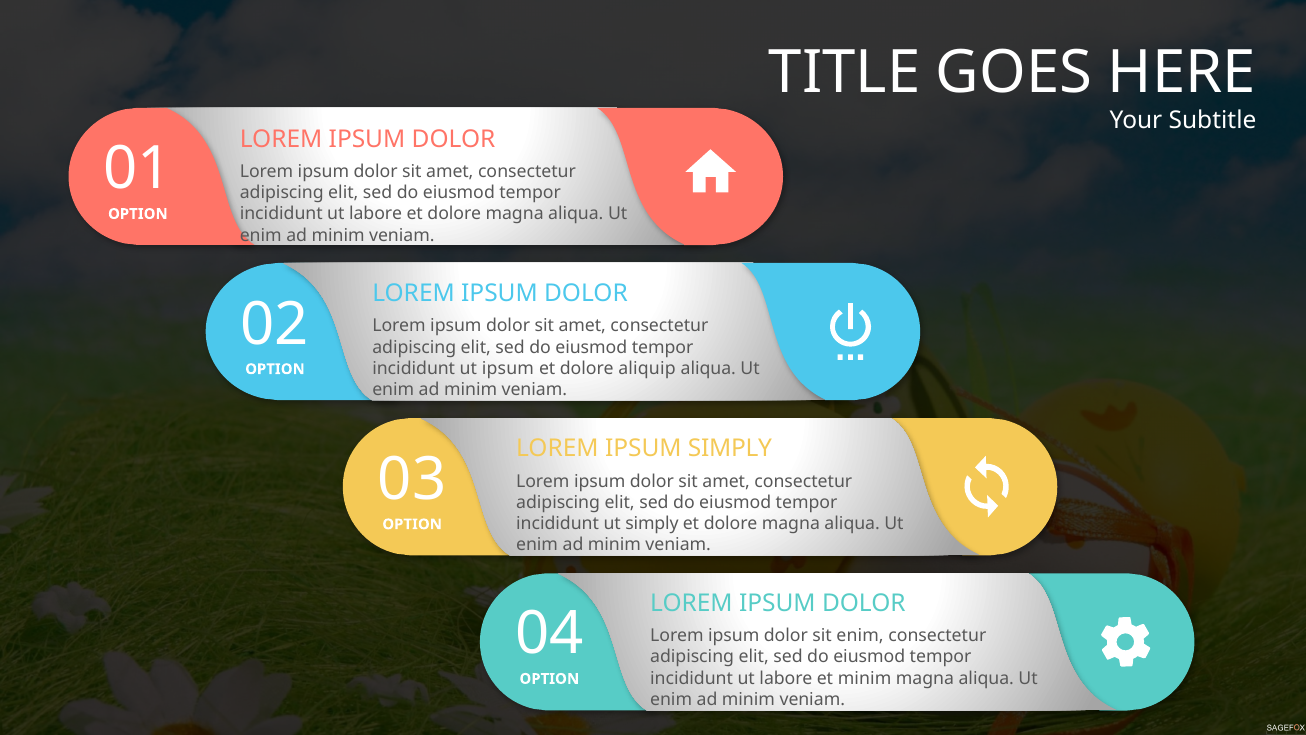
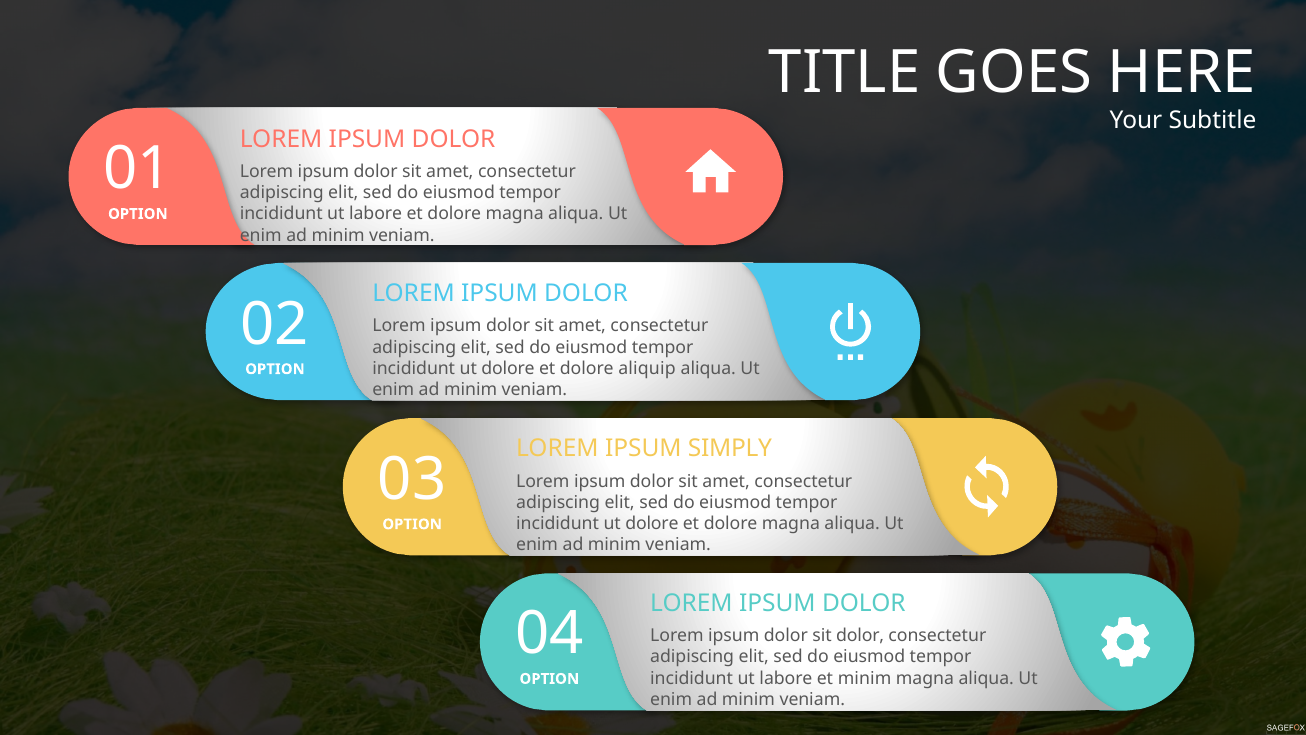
ipsum: ipsum -> dolore (508, 368)
simply: simply -> dolore (652, 524)
sit enim: enim -> dolor (860, 635)
